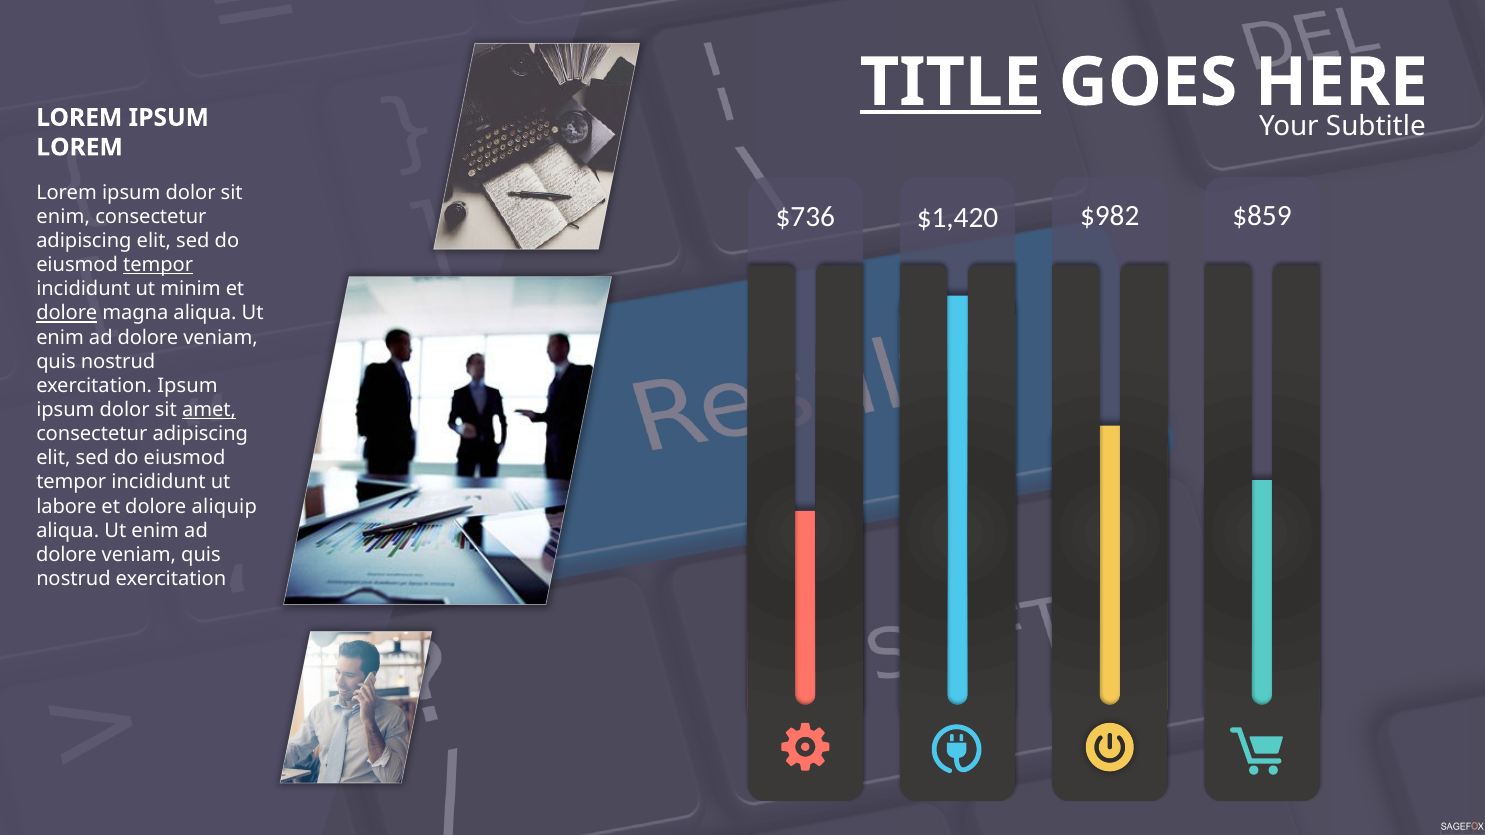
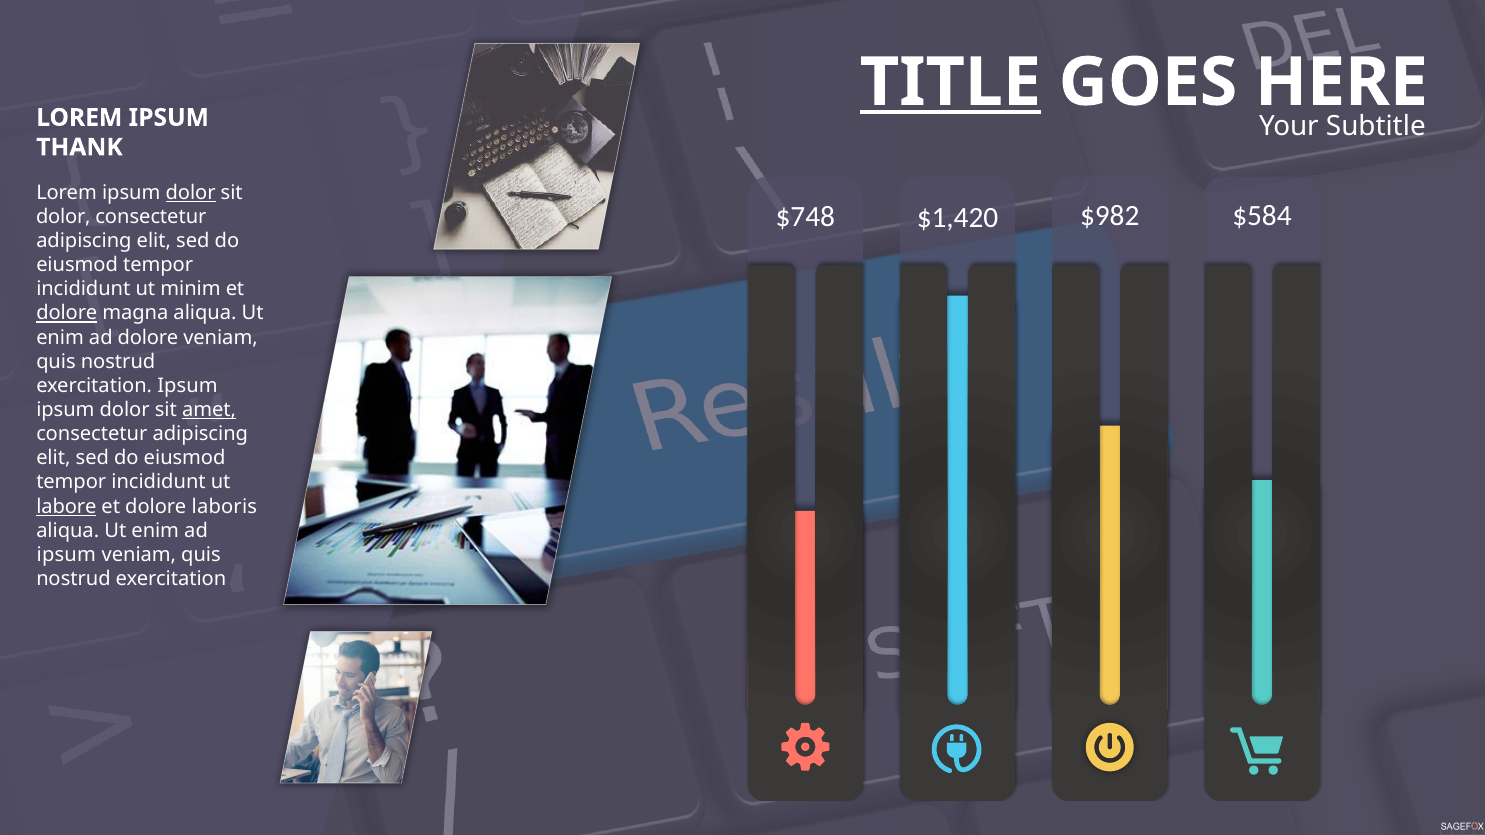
LOREM: LOREM -> THANK (80, 147)
dolor underline: none -> present (191, 193)
$736: $736 -> $748 (805, 217)
$859: $859 -> $584 (1262, 216)
enim: enim -> dolor (63, 217)
tempor underline: present -> none (158, 265)
labore underline: none -> present (66, 507)
aliquip: aliquip -> laboris (224, 507)
dolore: dolore -> ipsum (66, 555)
